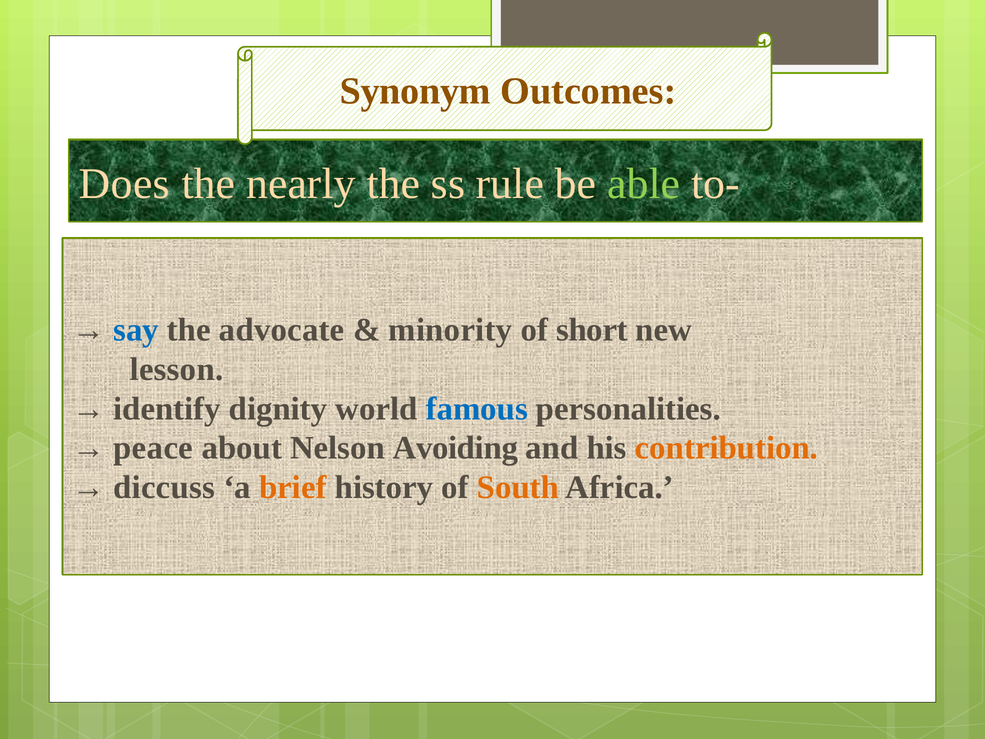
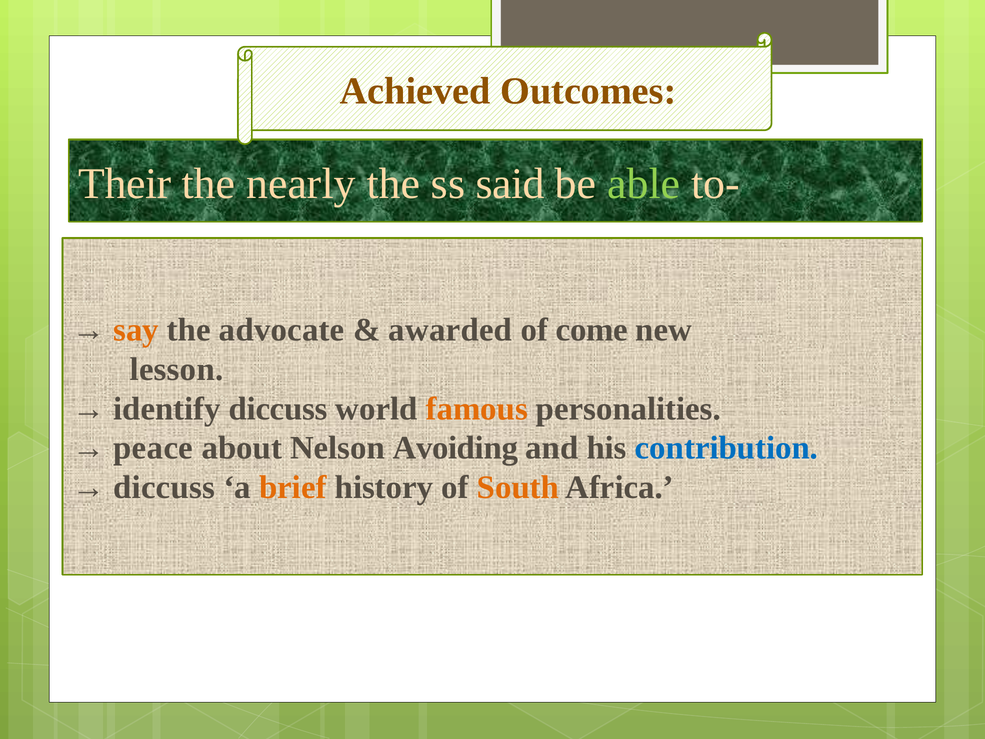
Synonym: Synonym -> Achieved (415, 91)
Does: Does -> Their (125, 184)
rule: rule -> said (510, 184)
say colour: blue -> orange (136, 330)
minority: minority -> awarded (450, 330)
short: short -> come (592, 330)
identify dignity: dignity -> diccuss (278, 409)
famous colour: blue -> orange (477, 409)
contribution colour: orange -> blue (727, 448)
